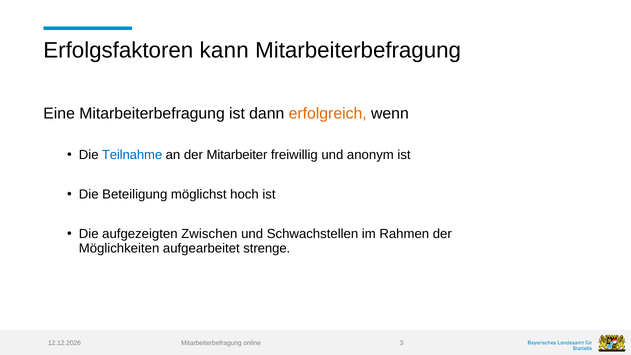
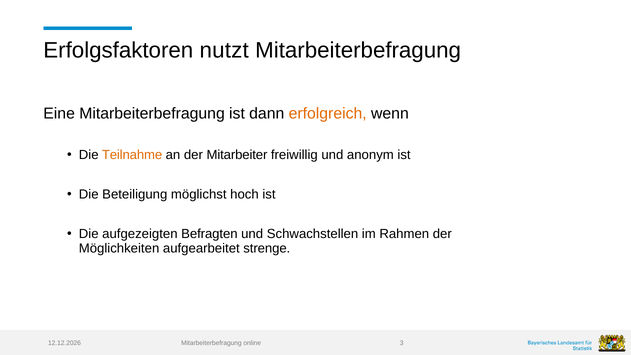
kann: kann -> nutzt (224, 50)
Teilnahme colour: blue -> orange (132, 155)
Zwischen: Zwischen -> Befragten (209, 234)
